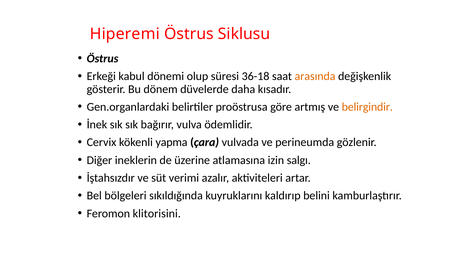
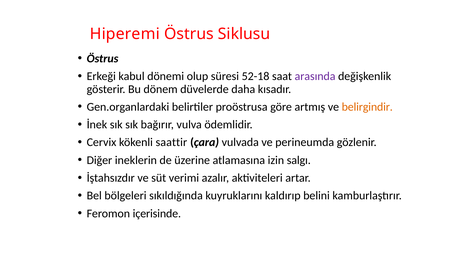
36-18: 36-18 -> 52-18 (256, 76)
arasında colour: orange -> purple (315, 76)
yapma: yapma -> saattir (171, 142)
klitorisini: klitorisini -> içerisinde (157, 214)
